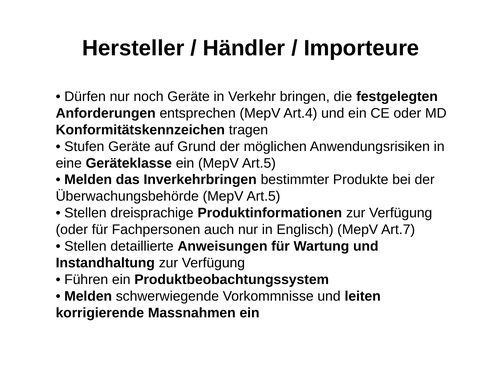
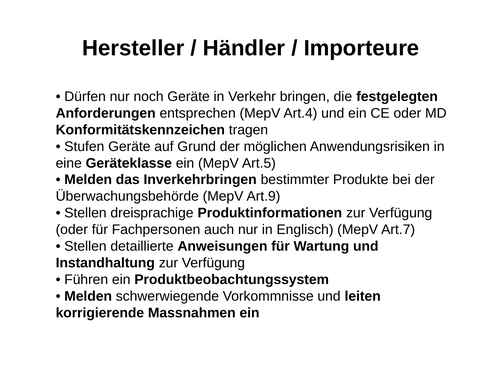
Überwachungsbehörde MepV Art.5: Art.5 -> Art.9 (263, 196)
